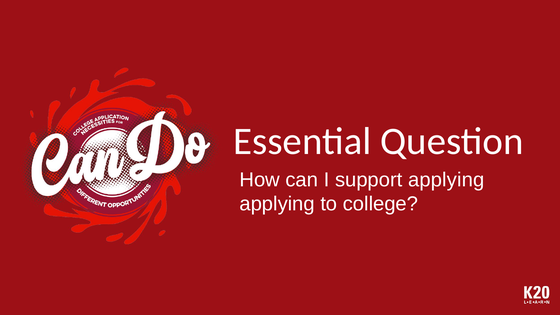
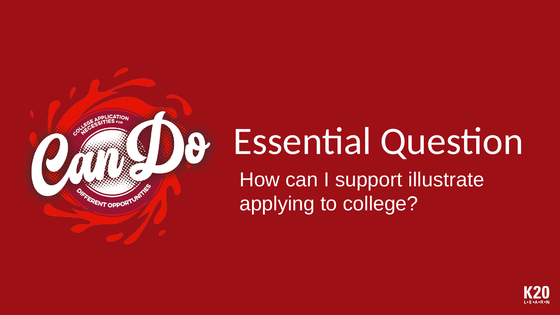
support applying: applying -> illustrate (446, 180)
